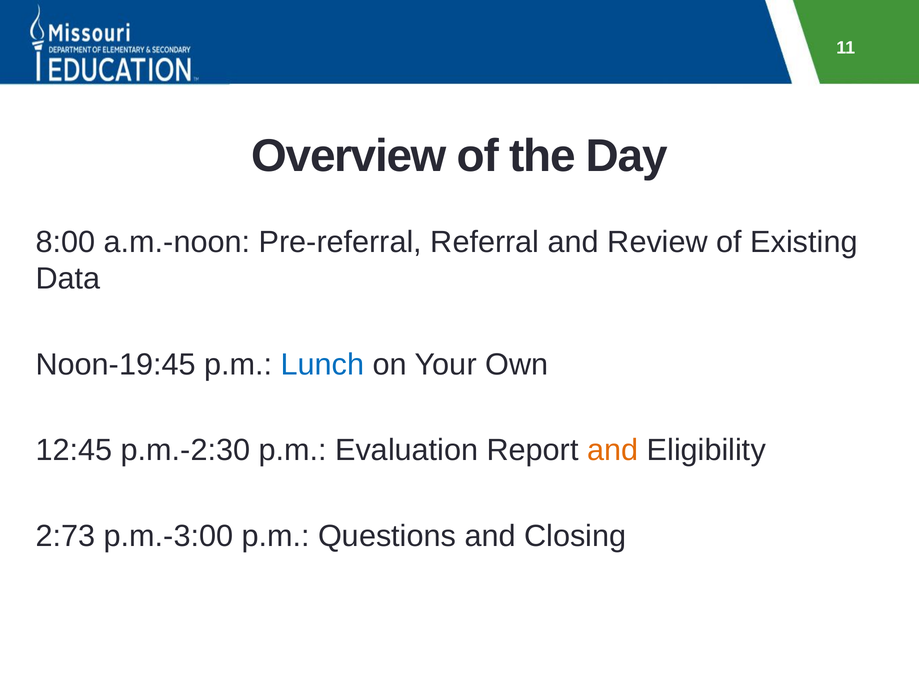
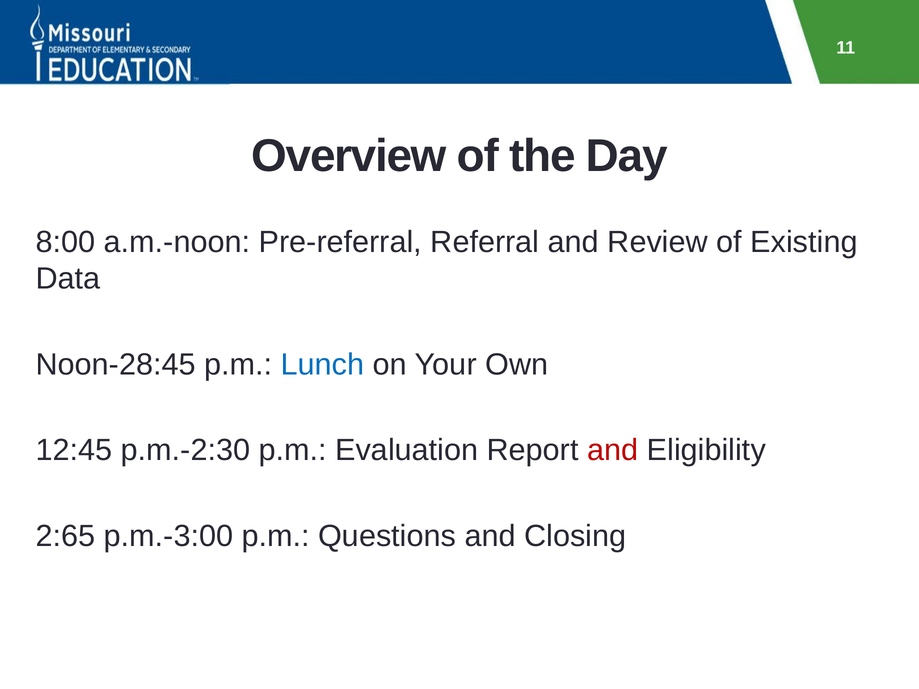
Noon-19:45: Noon-19:45 -> Noon-28:45 (116, 365)
and colour: orange -> red (613, 450)
2:73: 2:73 -> 2:65 (66, 536)
